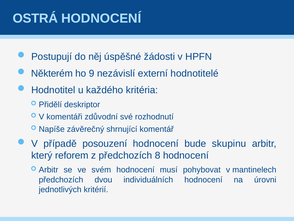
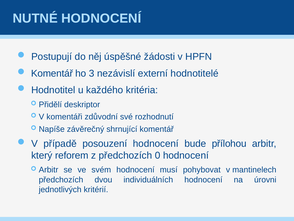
OSTRÁ: OSTRÁ -> NUTNÉ (35, 18)
Některém: Některém -> Komentář (52, 73)
9: 9 -> 3 (92, 73)
skupinu: skupinu -> přílohou (229, 143)
8: 8 -> 0 (158, 155)
